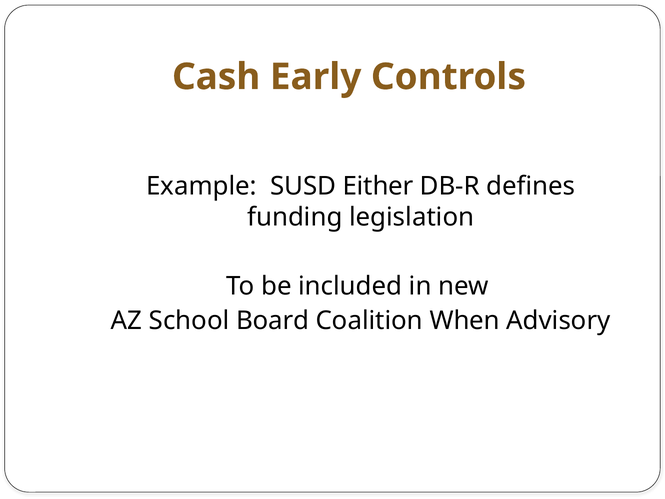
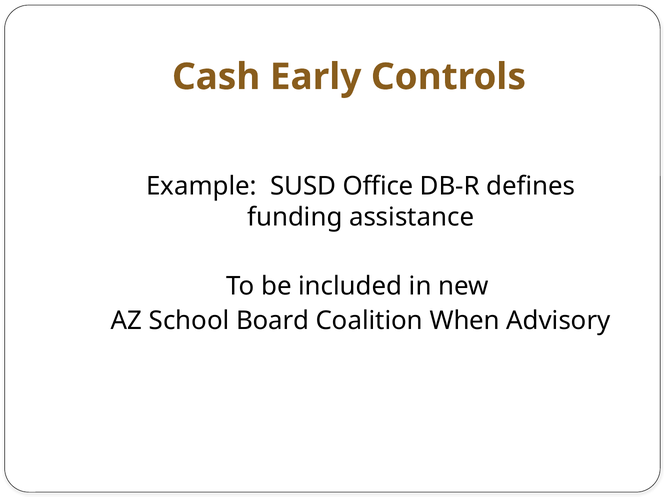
Either: Either -> Office (378, 186)
legislation: legislation -> assistance (412, 217)
